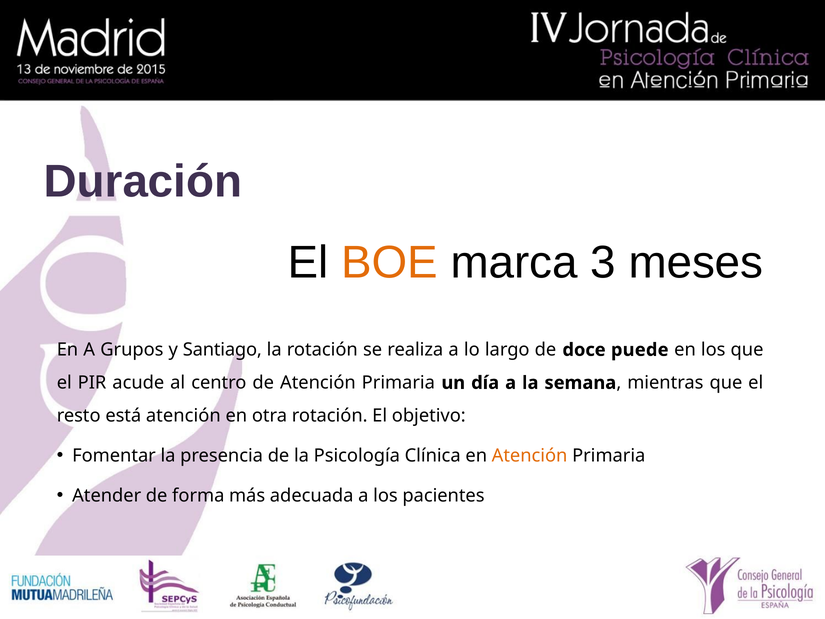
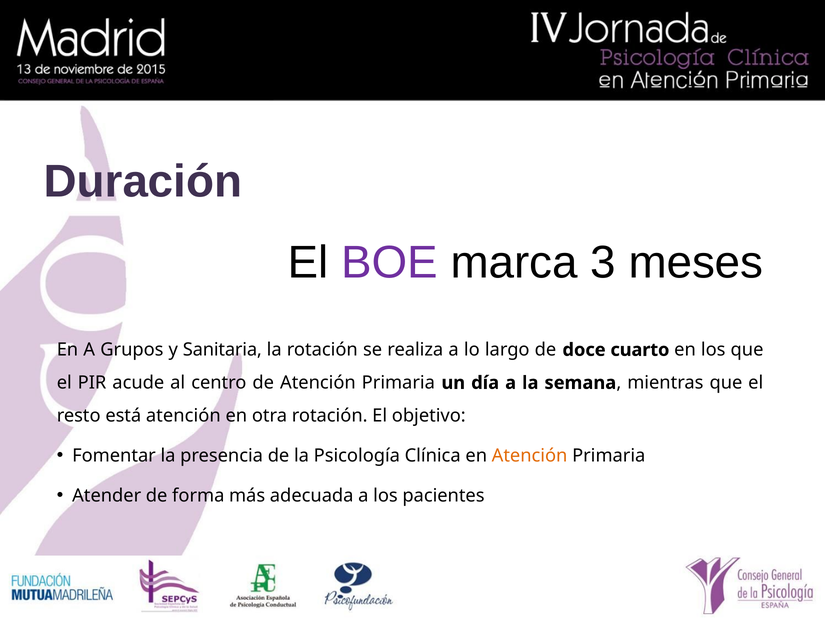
BOE colour: orange -> purple (390, 263)
Santiago: Santiago -> Sanitaria (222, 350)
puede: puede -> cuarto (640, 350)
